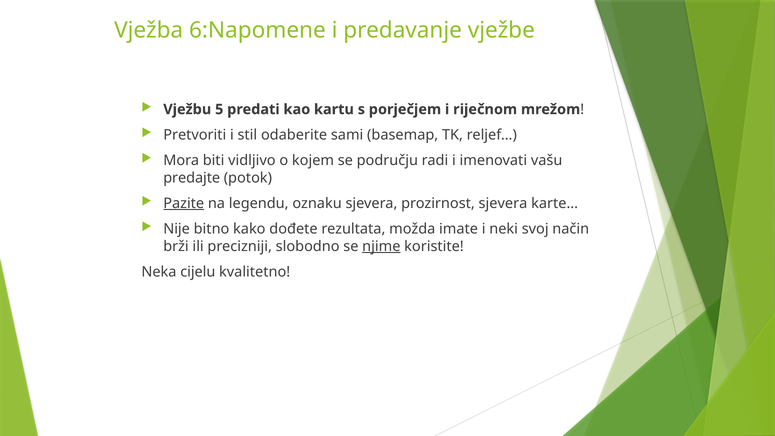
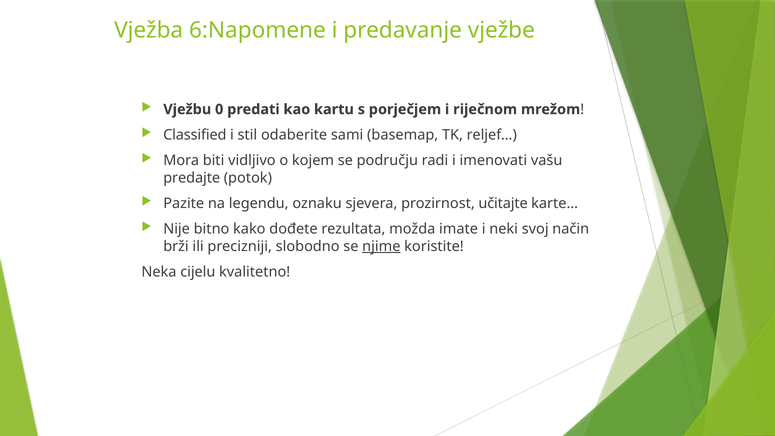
5: 5 -> 0 (219, 109)
Pretvoriti: Pretvoriti -> Classified (195, 135)
Pazite underline: present -> none (184, 203)
prozirnost sjevera: sjevera -> učitajte (503, 203)
